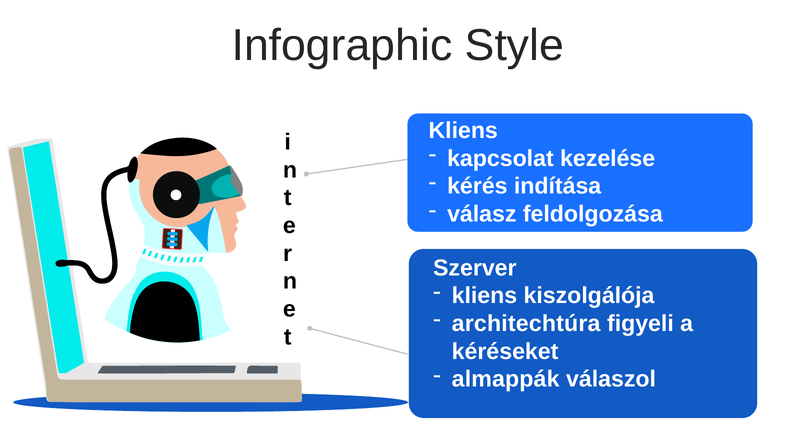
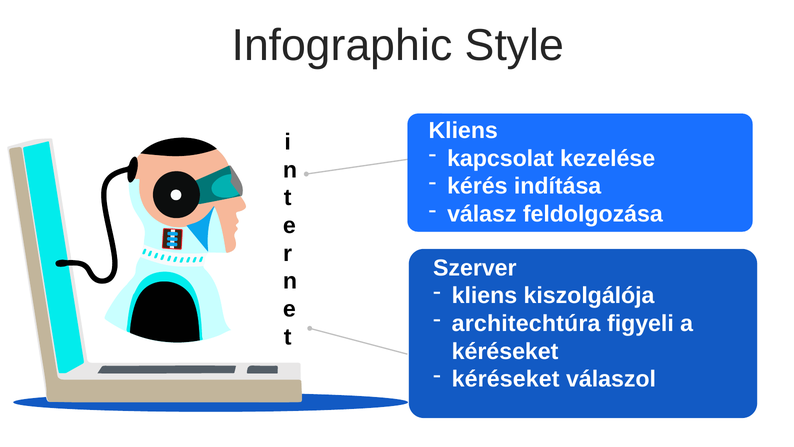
almappák: almappák -> kéréseket (506, 379)
